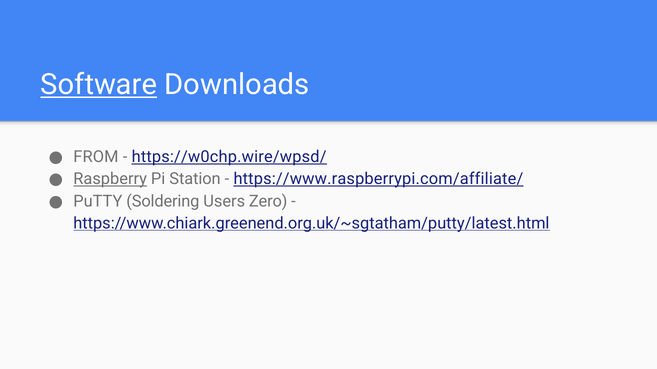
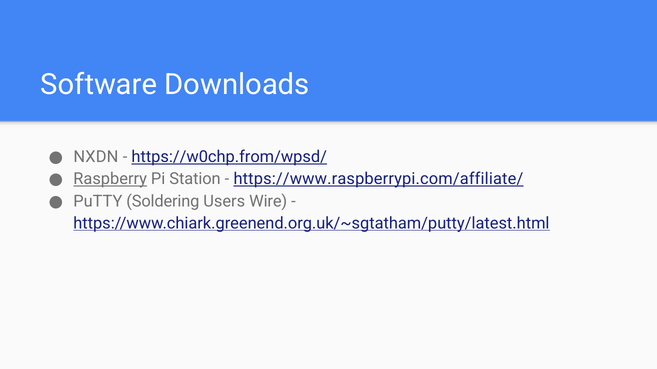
Software underline: present -> none (99, 85)
FROM: FROM -> NXDN (96, 157)
https://w0chp.wire/wpsd/: https://w0chp.wire/wpsd/ -> https://w0chp.from/wpsd/ (229, 157)
Zero: Zero -> Wire (268, 201)
